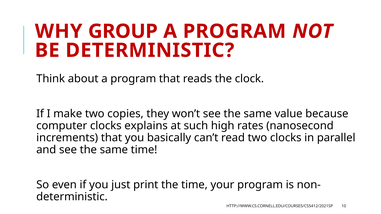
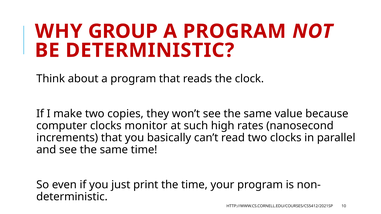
explains: explains -> monitor (146, 126)
